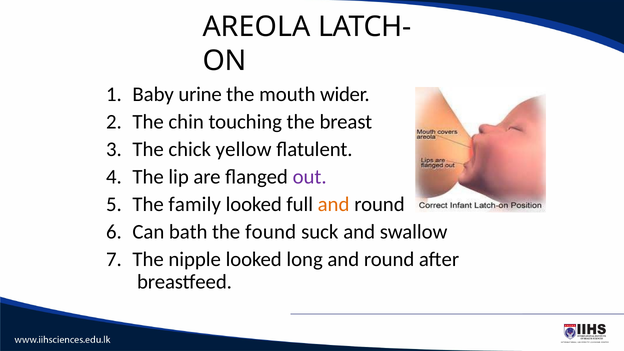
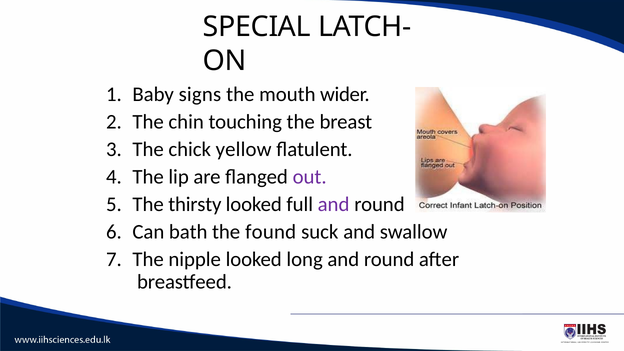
AREOLA: AREOLA -> SPECIAL (257, 27)
urine: urine -> signs (200, 94)
family: family -> thirsty (195, 204)
and colour: orange -> purple (334, 204)
